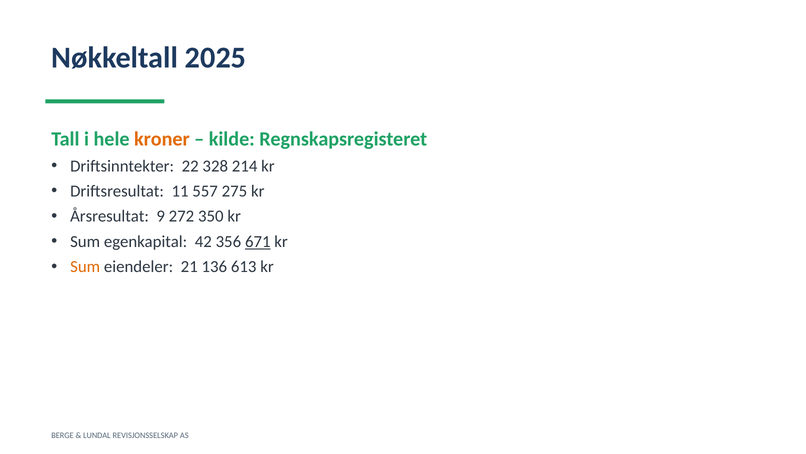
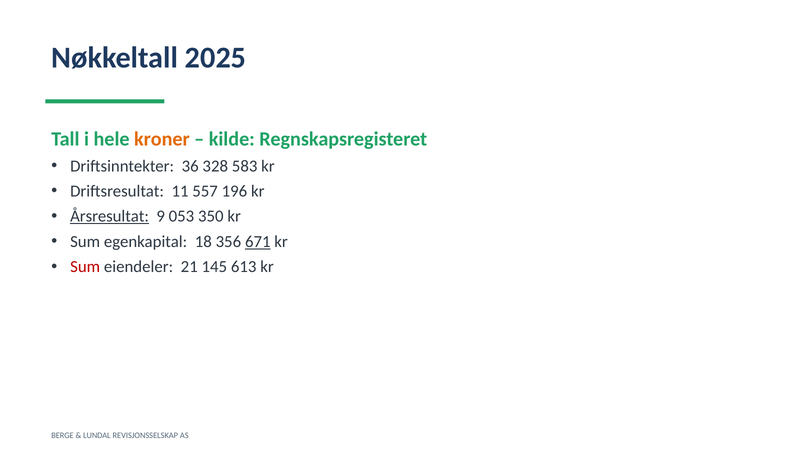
22: 22 -> 36 (190, 166)
214: 214 -> 583 (245, 166)
275: 275 -> 196 (234, 191)
Årsresultat underline: none -> present (110, 216)
272: 272 -> 053 (181, 216)
42: 42 -> 18 (203, 241)
Sum colour: orange -> red (85, 267)
136: 136 -> 145 (214, 267)
